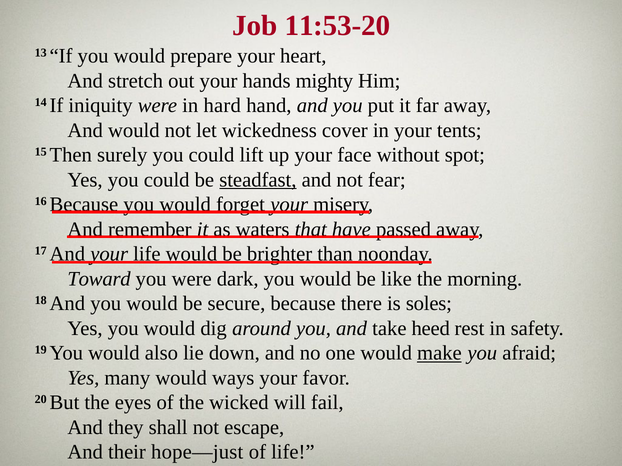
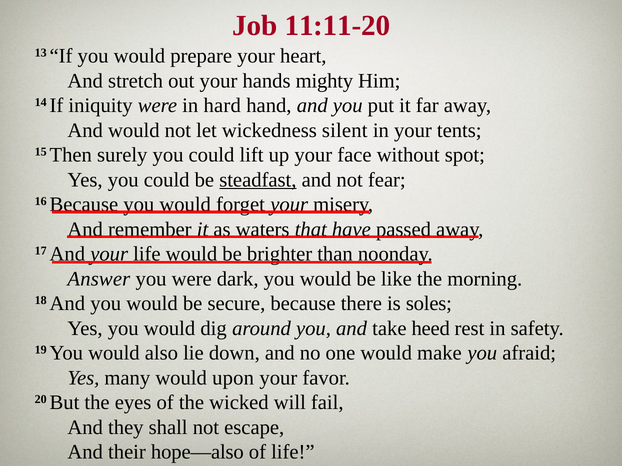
11:53-20: 11:53-20 -> 11:11-20 (337, 26)
cover: cover -> silent (345, 130)
Toward: Toward -> Answer (99, 279)
make underline: present -> none (439, 353)
ways: ways -> upon (233, 378)
hope—just: hope—just -> hope—also (197, 453)
